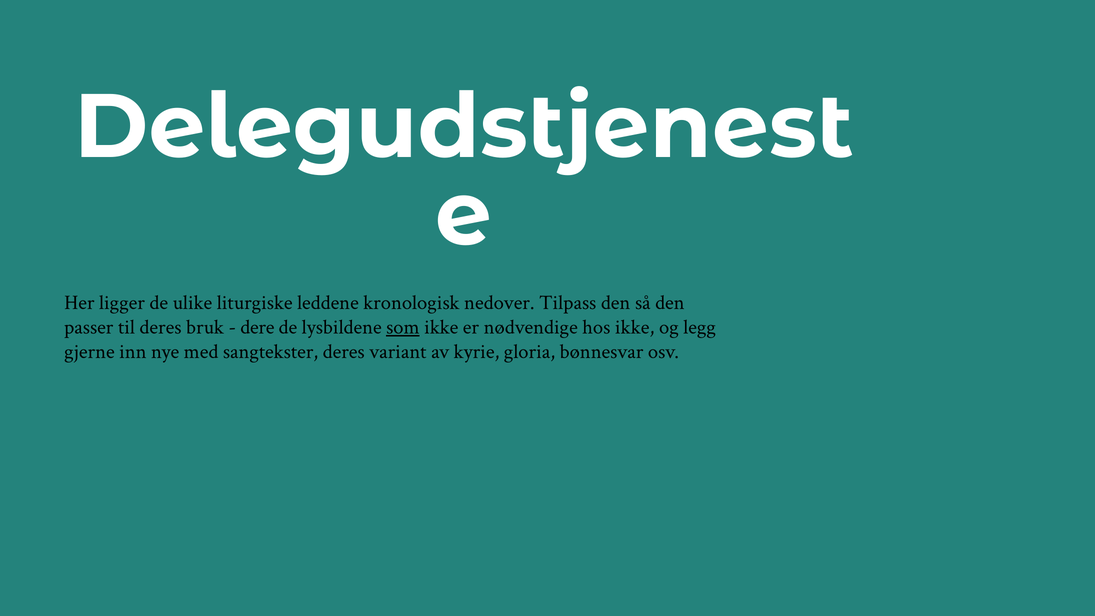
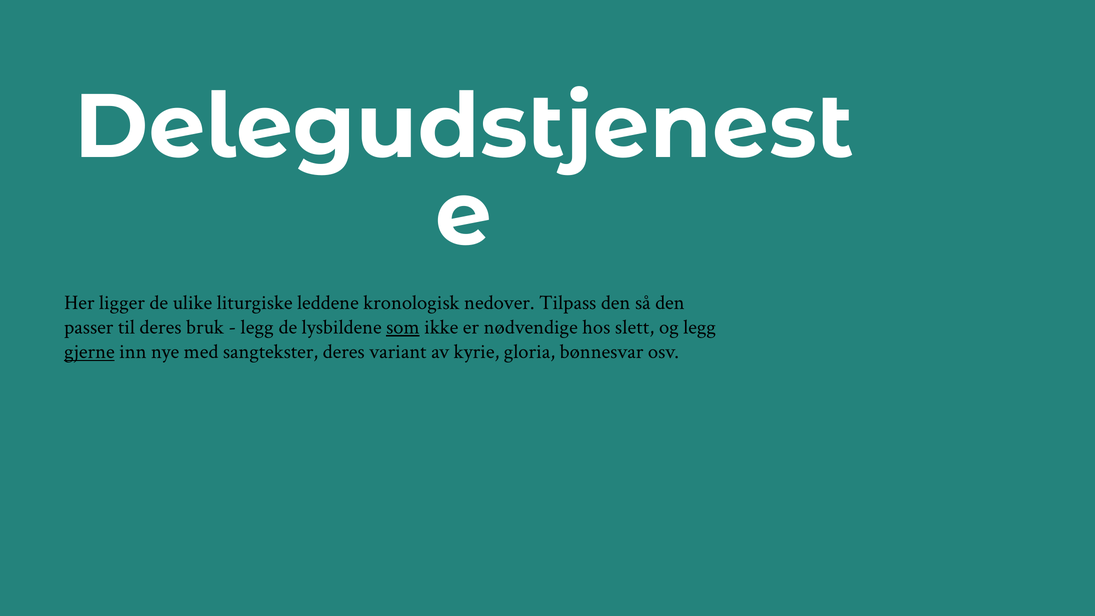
dere: dere -> legg (257, 327)
hos ikke: ikke -> slett (635, 327)
gjerne underline: none -> present (89, 352)
